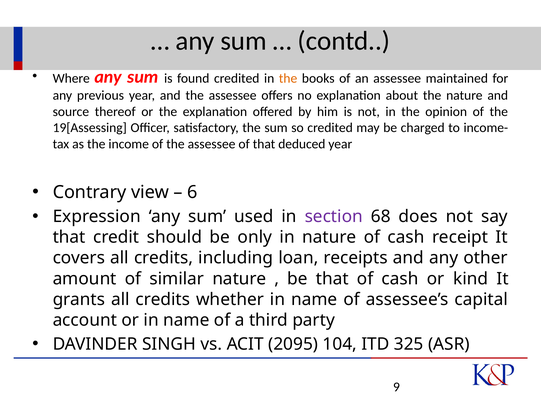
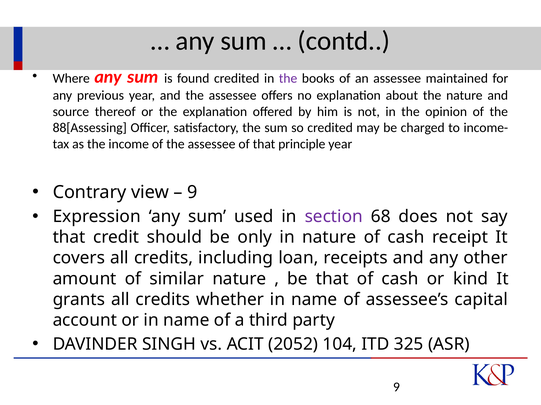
the colour: orange -> purple (288, 79)
19[Assessing: 19[Assessing -> 88[Assessing (90, 128)
deduced: deduced -> principle (302, 144)
6: 6 -> 9 (192, 192)
2095: 2095 -> 2052 (293, 345)
